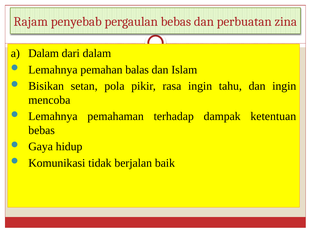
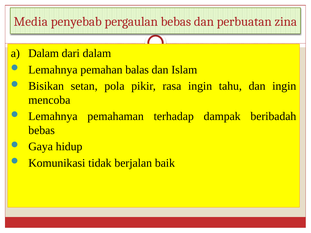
Rajam: Rajam -> Media (31, 22)
ketentuan: ketentuan -> beribadah (273, 116)
